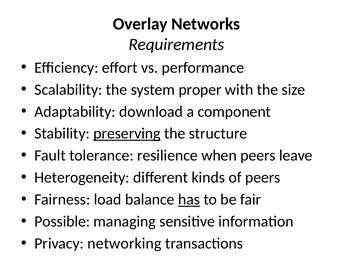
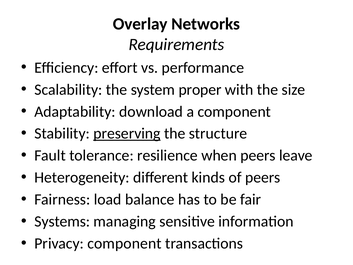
has underline: present -> none (189, 199)
Possible: Possible -> Systems (62, 221)
Privacy networking: networking -> component (124, 243)
